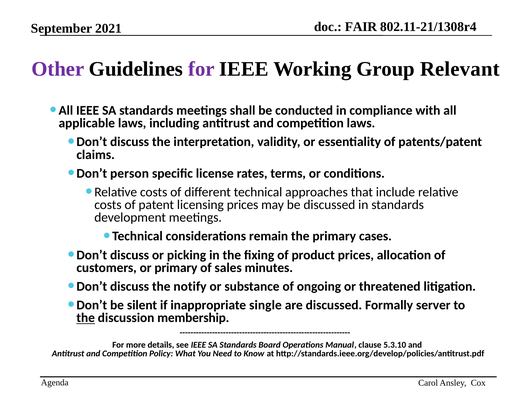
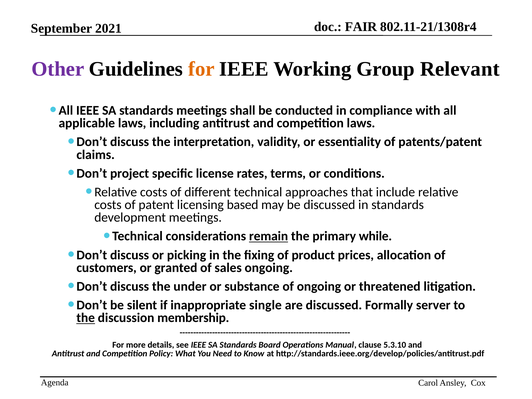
for colour: purple -> orange (201, 69)
person: person -> project (130, 173)
licensing prices: prices -> based (243, 205)
remain underline: none -> present (269, 236)
cases: cases -> while (375, 236)
or primary: primary -> granted (176, 268)
sales minutes: minutes -> ongoing (269, 268)
notify: notify -> under (190, 286)
